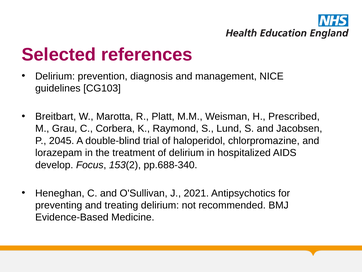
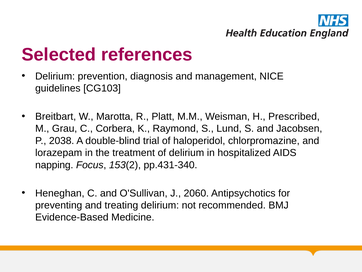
2045: 2045 -> 2038 (62, 140)
develop: develop -> napping (54, 165)
pp.688-340: pp.688-340 -> pp.431-340 (170, 165)
2021: 2021 -> 2060 (196, 193)
